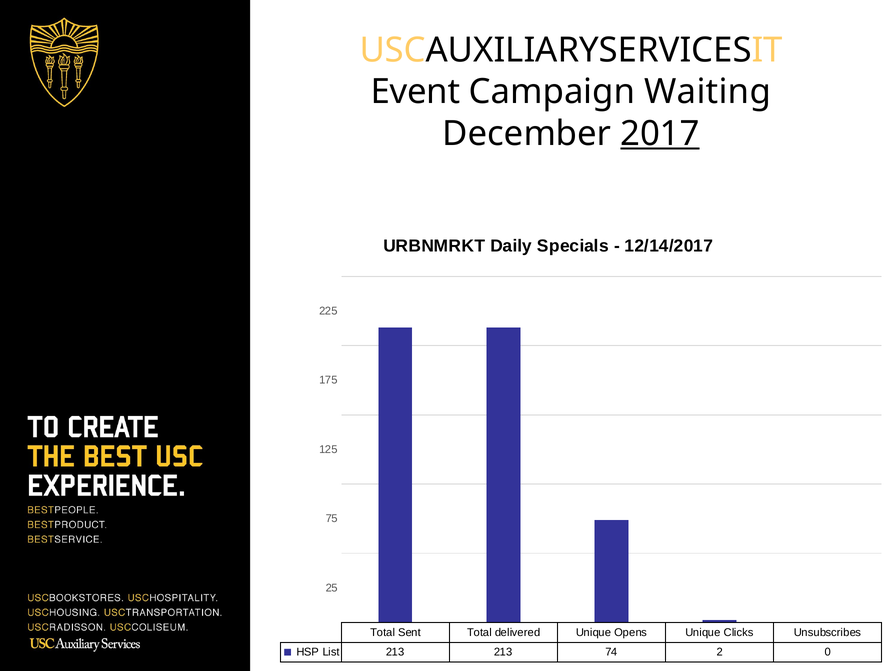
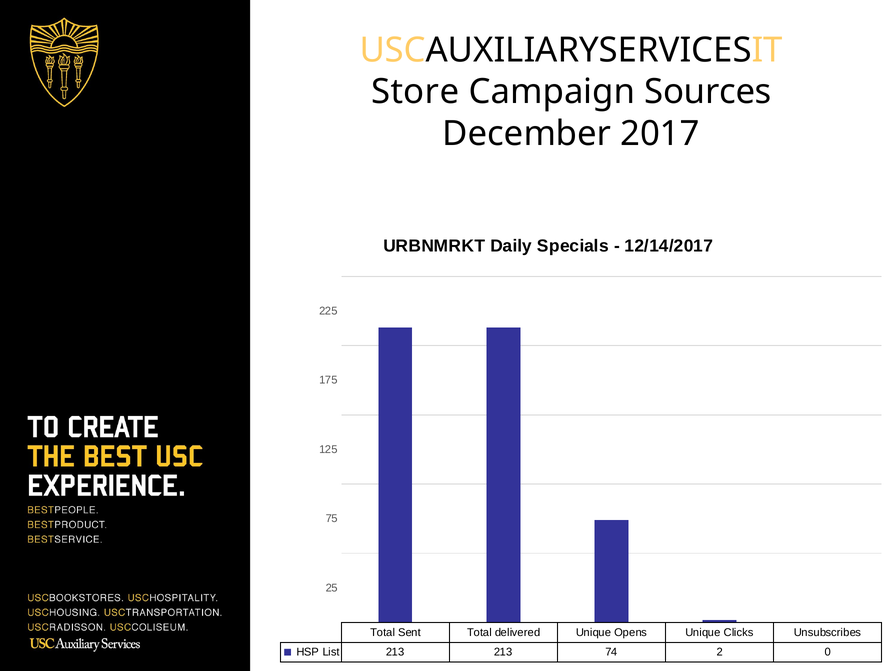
Event: Event -> Store (415, 92)
Waiting: Waiting -> Sources (708, 92)
2017 underline: present -> none (660, 134)
